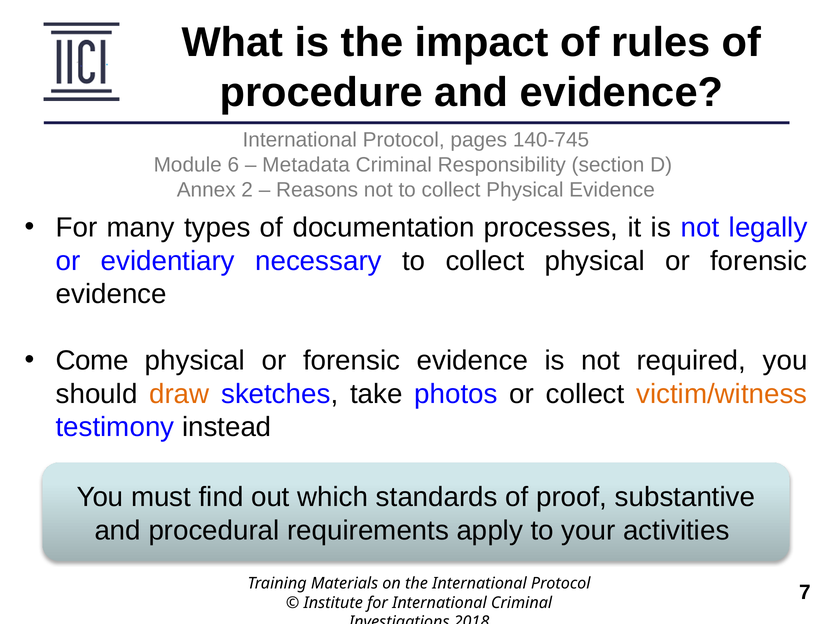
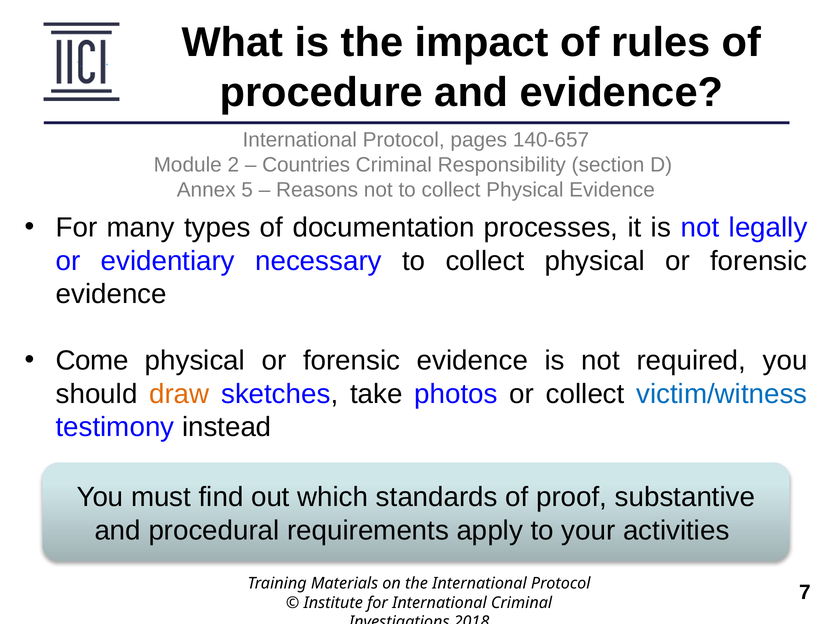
140-745: 140-745 -> 140-657 (551, 140)
6: 6 -> 2 (233, 165)
Metadata: Metadata -> Countries (306, 165)
2: 2 -> 5 (247, 190)
victim/witness colour: orange -> blue (722, 394)
